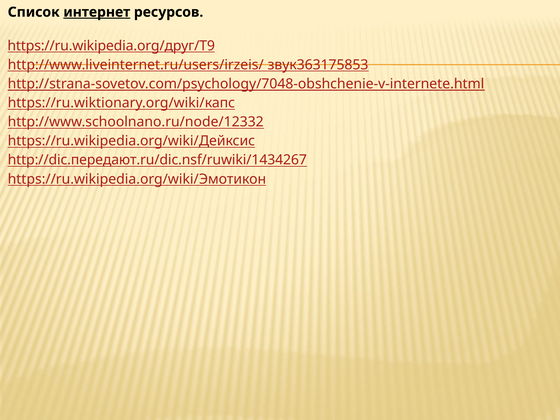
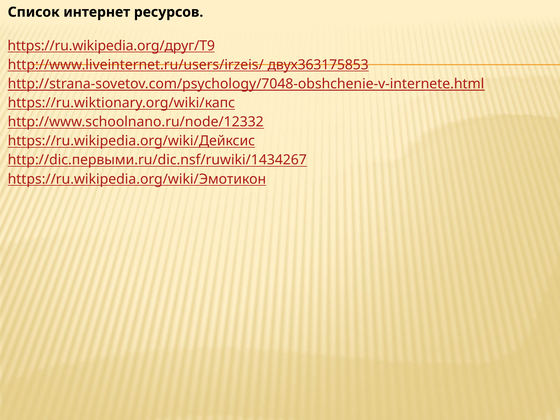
интернет underline: present -> none (97, 12)
звук363175853: звук363175853 -> двух363175853 (318, 65)
http://dic.передают.ru/dic.nsf/ruwiki/1434267: http://dic.передают.ru/dic.nsf/ruwiki/1434267 -> http://dic.первыми.ru/dic.nsf/ruwiki/1434267 (157, 160)
